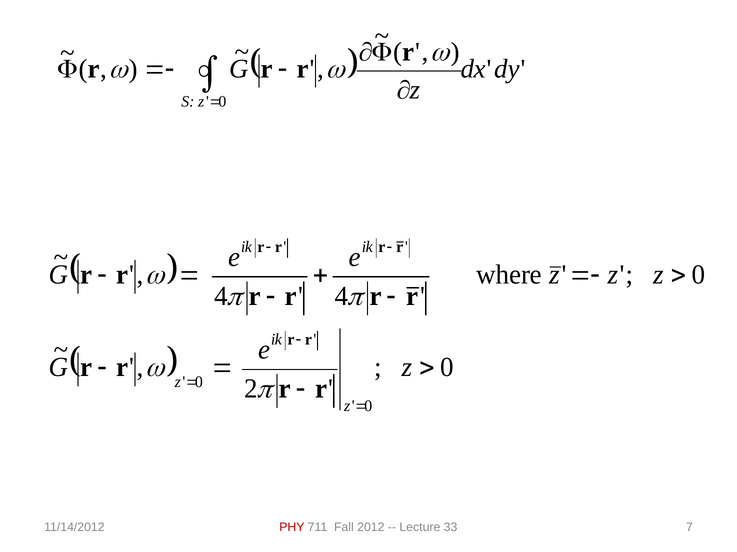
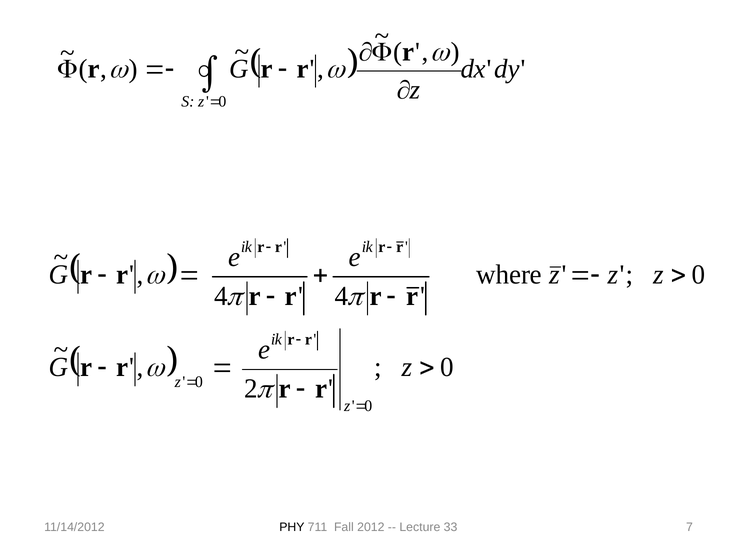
PHY colour: red -> black (292, 528)
